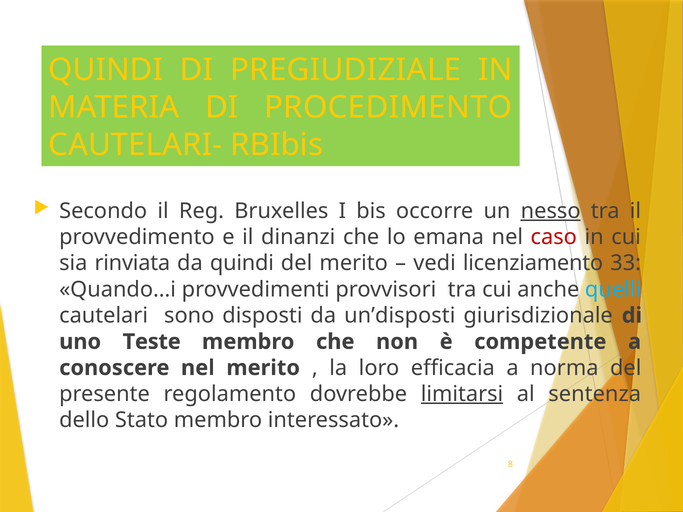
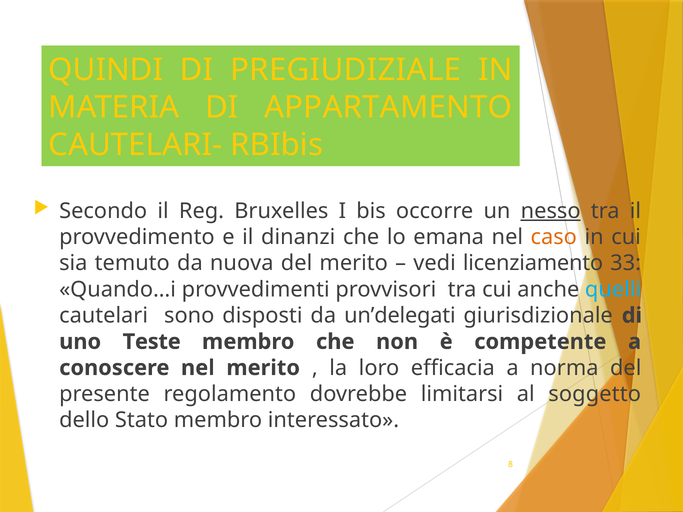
PROCEDIMENTO: PROCEDIMENTO -> APPARTAMENTO (388, 107)
caso colour: red -> orange (554, 237)
rinviata: rinviata -> temuto (132, 263)
da quindi: quindi -> nuova (242, 263)
un’disposti: un’disposti -> un’delegati (400, 316)
limitarsi underline: present -> none (462, 394)
sentenza: sentenza -> soggetto (595, 394)
